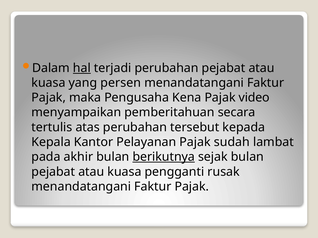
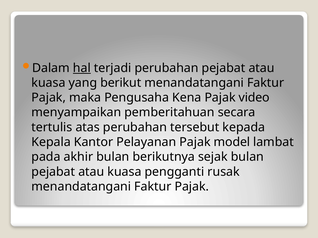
persen: persen -> berikut (121, 83)
sudah: sudah -> model (232, 142)
berikutnya underline: present -> none (164, 157)
